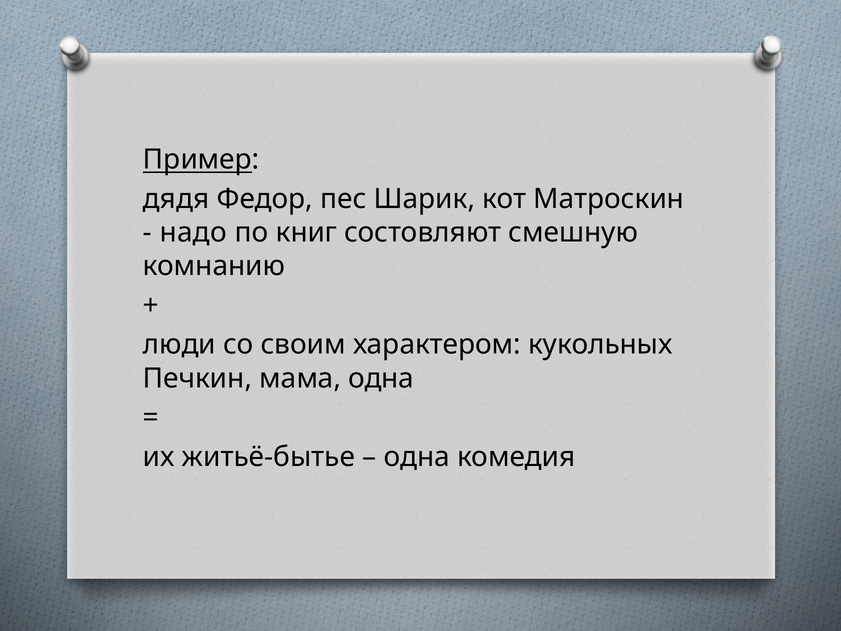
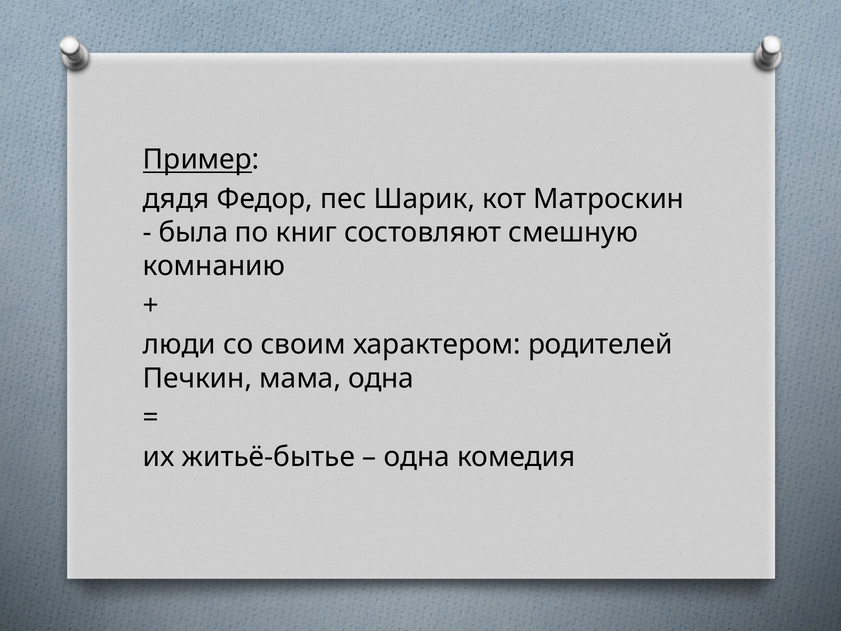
надо: надо -> была (194, 232)
кукольных: кукольных -> родителей (600, 345)
